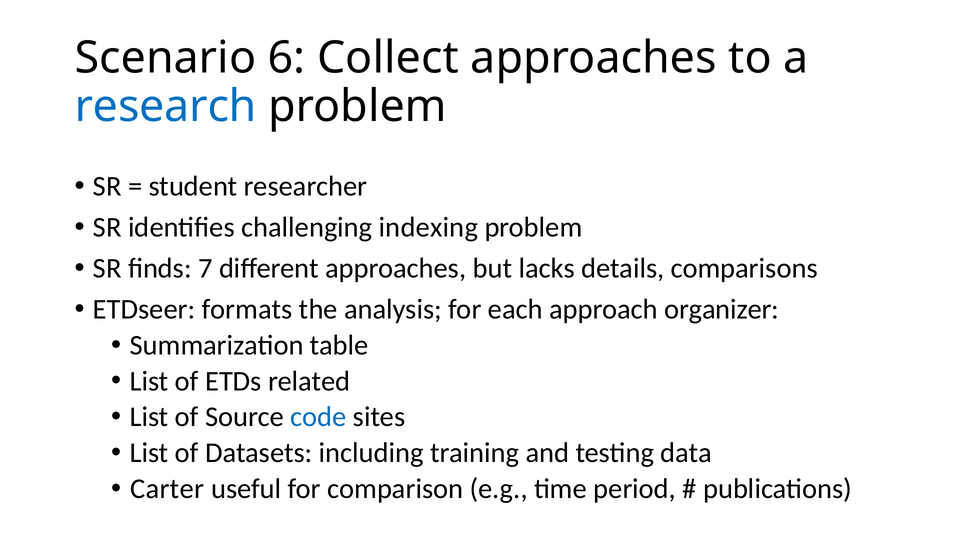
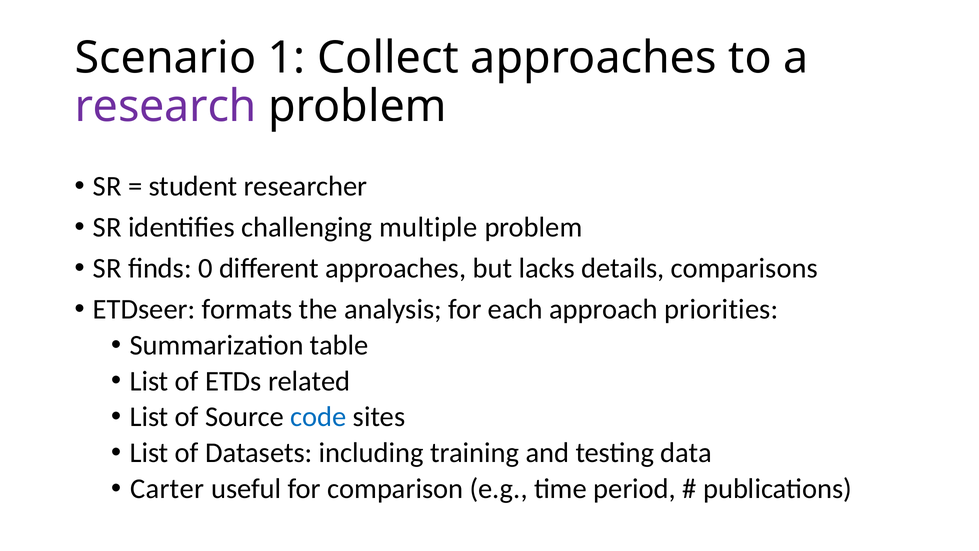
6: 6 -> 1 (287, 58)
research colour: blue -> purple (166, 106)
indexing: indexing -> multiple (428, 227)
7: 7 -> 0 (205, 268)
organizer: organizer -> priorities (721, 309)
